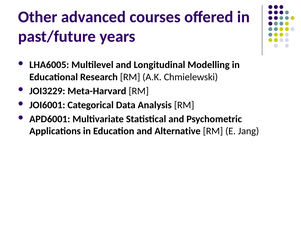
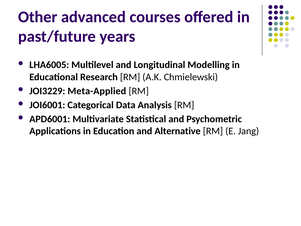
Meta-Harvard: Meta-Harvard -> Meta-Applied (97, 91)
